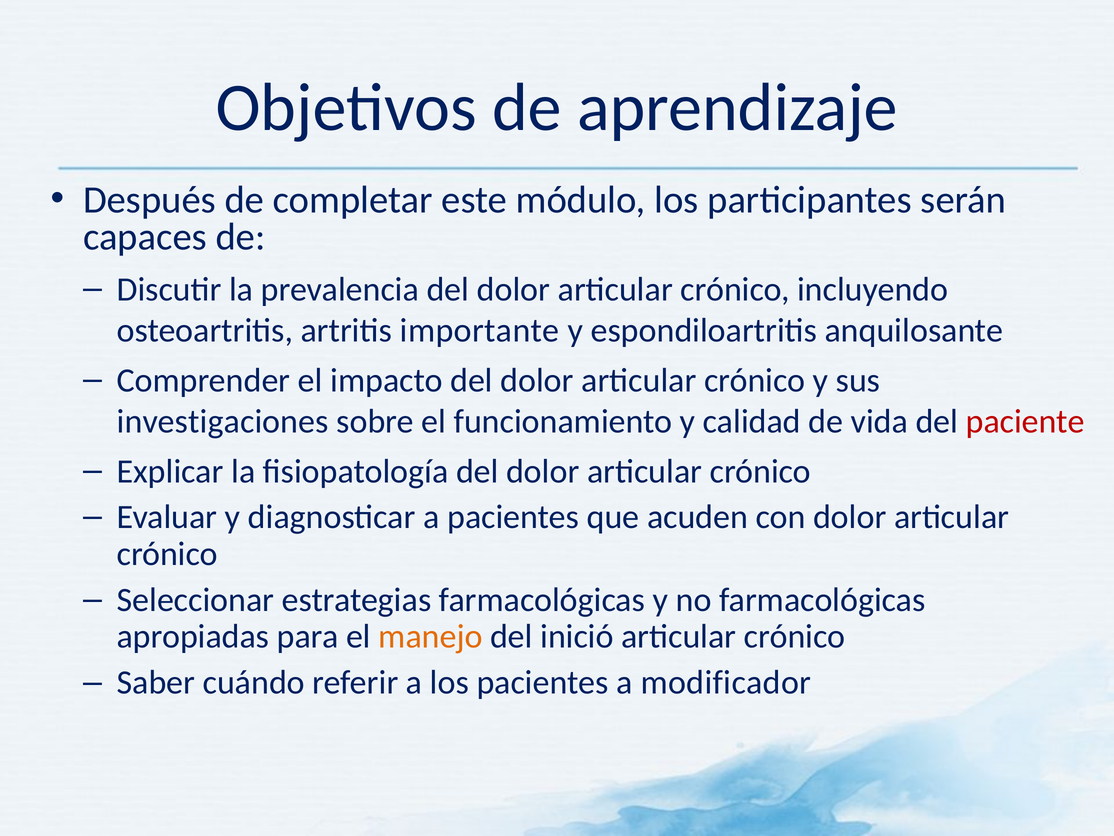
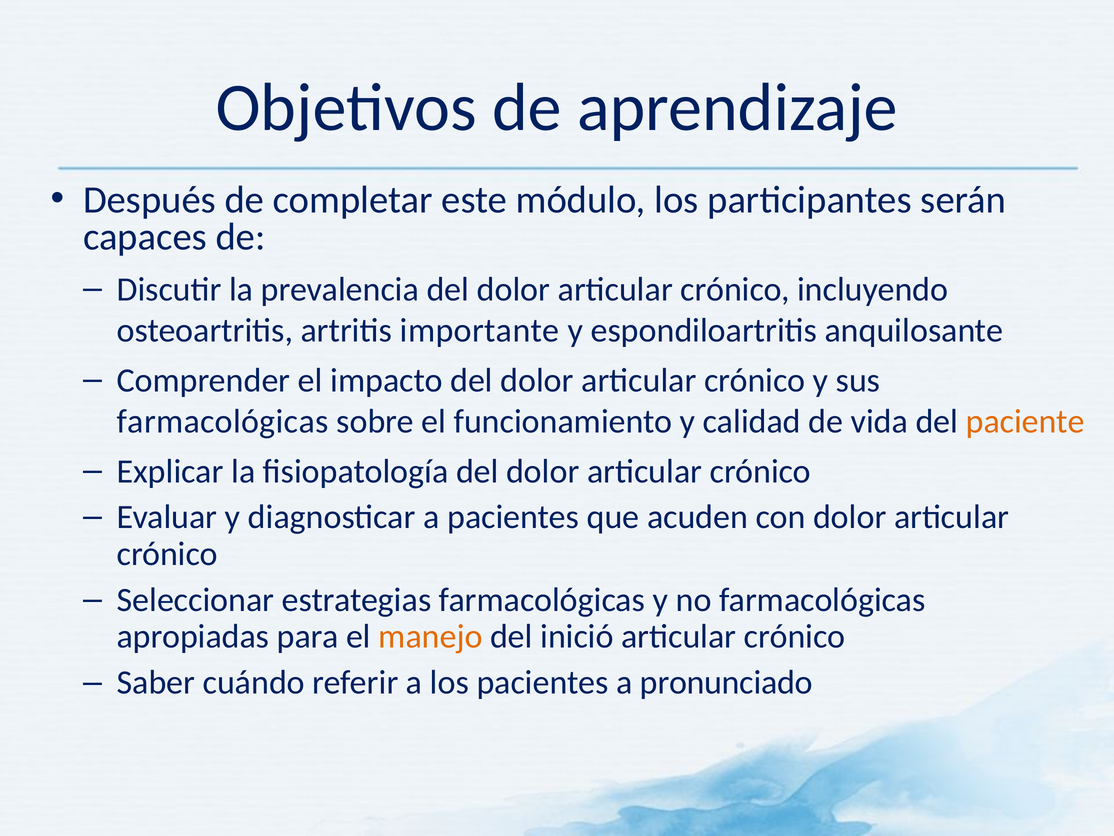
investigaciones: investigaciones -> farmacológicas (223, 421)
paciente colour: red -> orange (1025, 421)
modificador: modificador -> pronunciado (726, 682)
